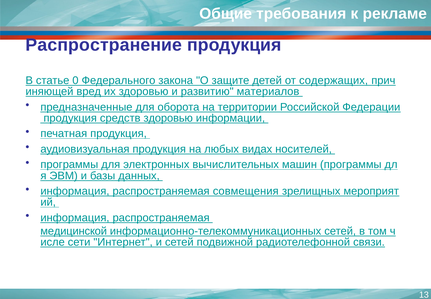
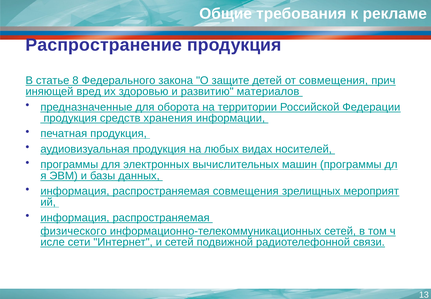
0: 0 -> 8 (75, 80)
от содержащих: содержащих -> совмещения (334, 80)
средств здоровью: здоровью -> хранения (168, 118)
медицинской: медицинской -> физического (74, 231)
